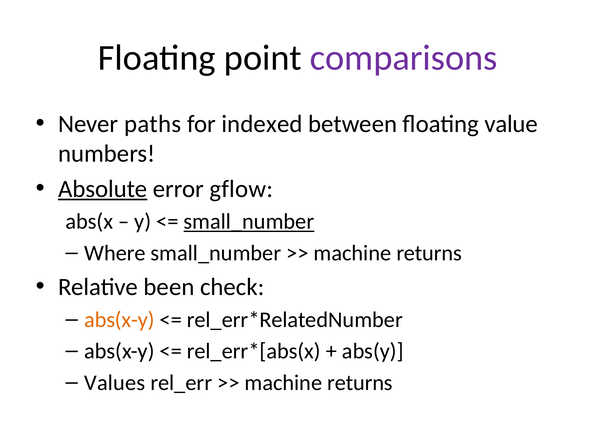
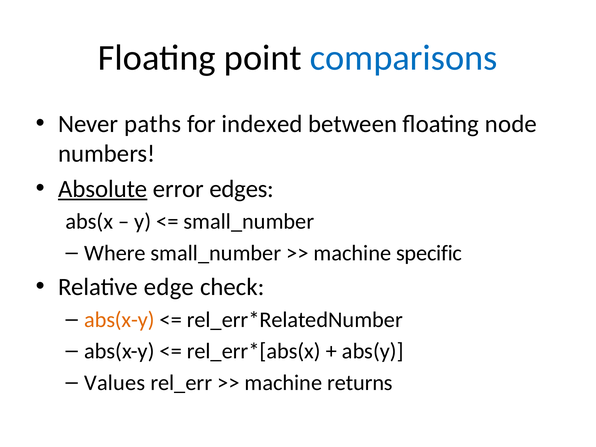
comparisons colour: purple -> blue (404, 58)
value: value -> node (511, 124)
gflow: gflow -> edges (242, 189)
small_number underline: present -> none (249, 222)
returns: returns -> specific (429, 253)
been: been -> edge (169, 287)
